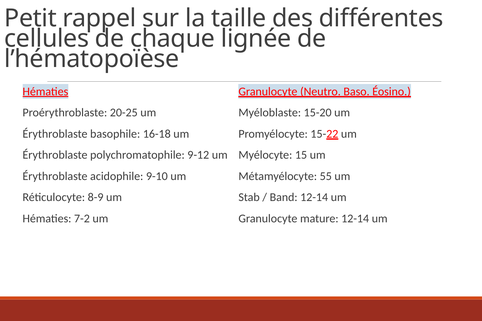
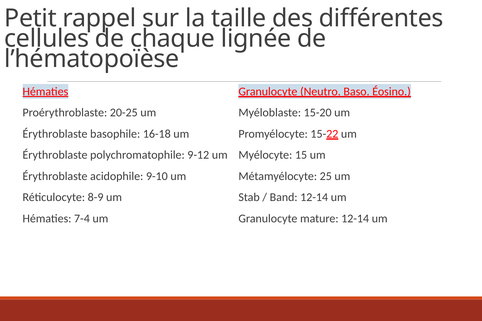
55: 55 -> 25 (326, 176)
7-2: 7-2 -> 7-4 (82, 219)
